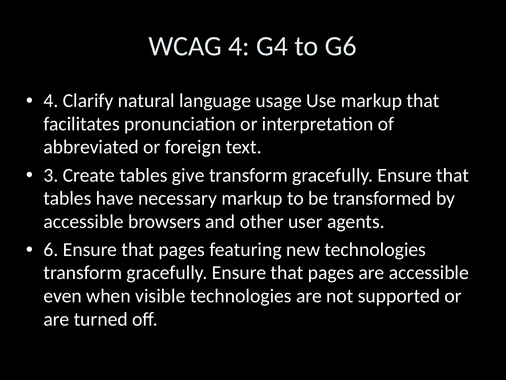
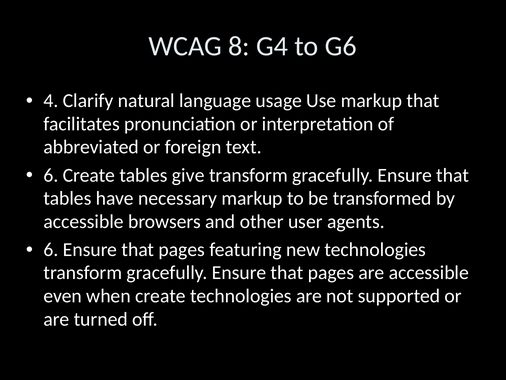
WCAG 4: 4 -> 8 (239, 46)
3: 3 -> 6 (51, 175)
when visible: visible -> create (160, 296)
